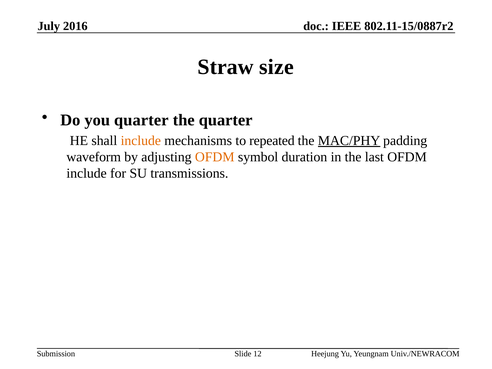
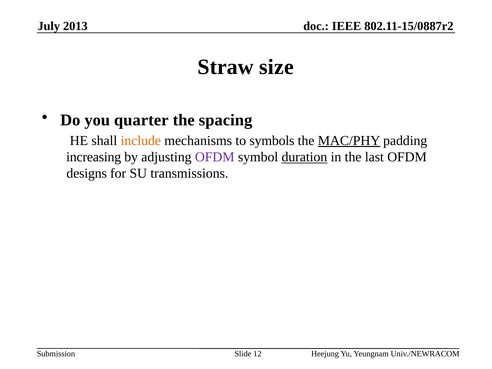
2016: 2016 -> 2013 (75, 26)
the quarter: quarter -> spacing (226, 120)
repeated: repeated -> symbols (272, 141)
waveform: waveform -> increasing (94, 157)
OFDM colour: orange -> purple (215, 157)
duration underline: none -> present (304, 157)
include: include -> designs (87, 173)
